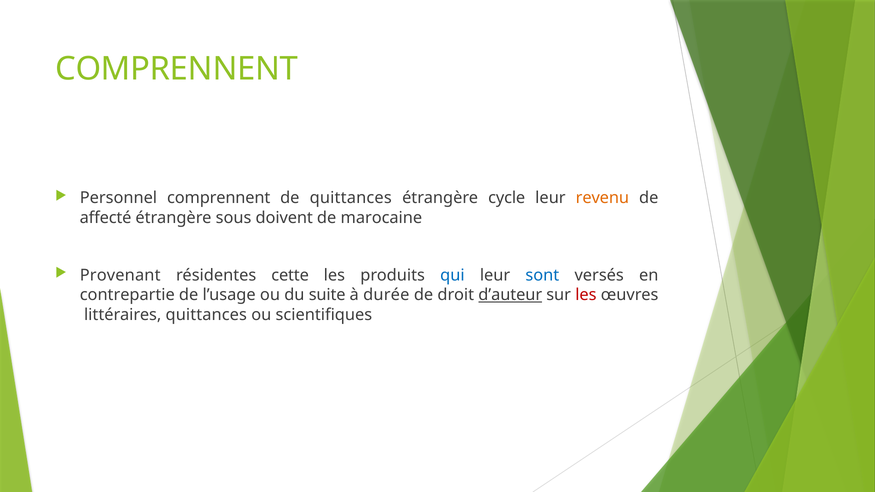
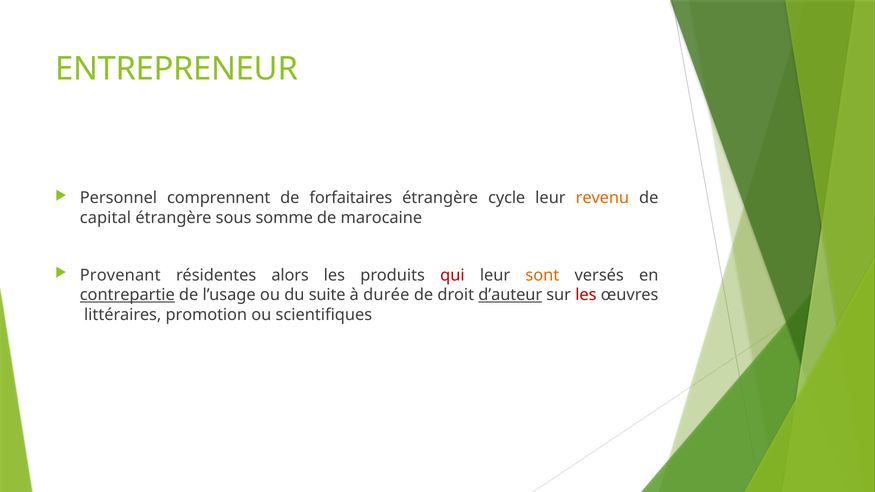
COMPRENNENT: COMPRENNENT -> ENTREPRENEUR (177, 69)
de quittances: quittances -> forfaitaires (351, 198)
affecté: affecté -> capital (105, 218)
doivent: doivent -> somme (284, 218)
cette: cette -> alors (290, 275)
qui colour: blue -> red (452, 275)
sont colour: blue -> orange (542, 275)
contrepartie underline: none -> present (127, 295)
littéraires quittances: quittances -> promotion (206, 315)
